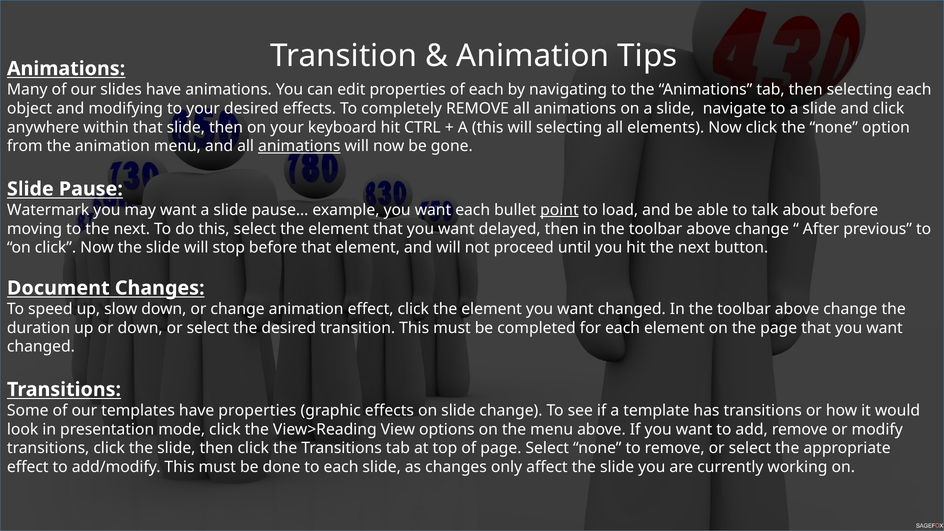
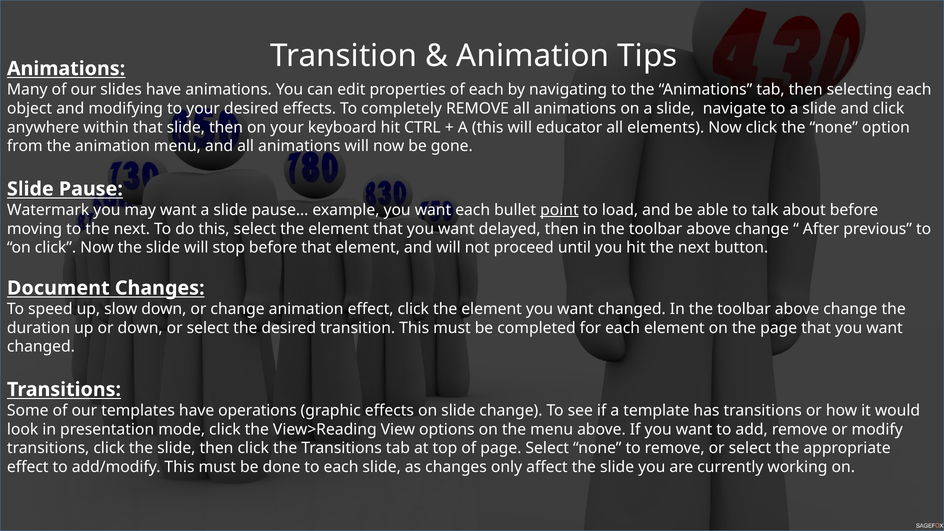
will selecting: selecting -> educator (569, 127)
animations underline: present -> none (299, 146)
have properties: properties -> operations (257, 410)
